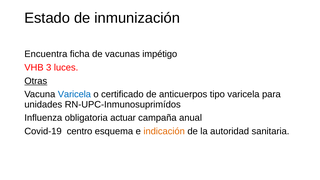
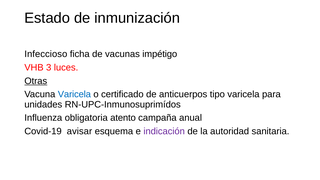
Encuentra: Encuentra -> Infeccioso (46, 54)
actuar: actuar -> atento (123, 118)
centro: centro -> avisar (79, 131)
indicación colour: orange -> purple (164, 131)
